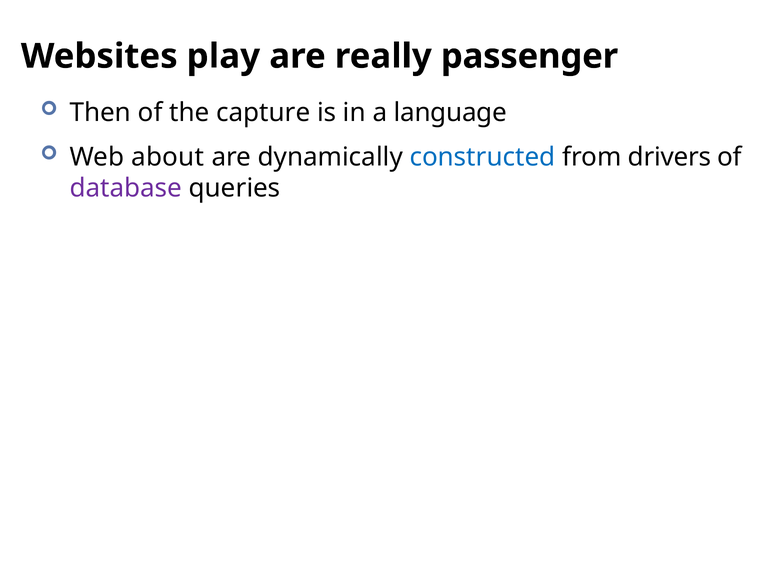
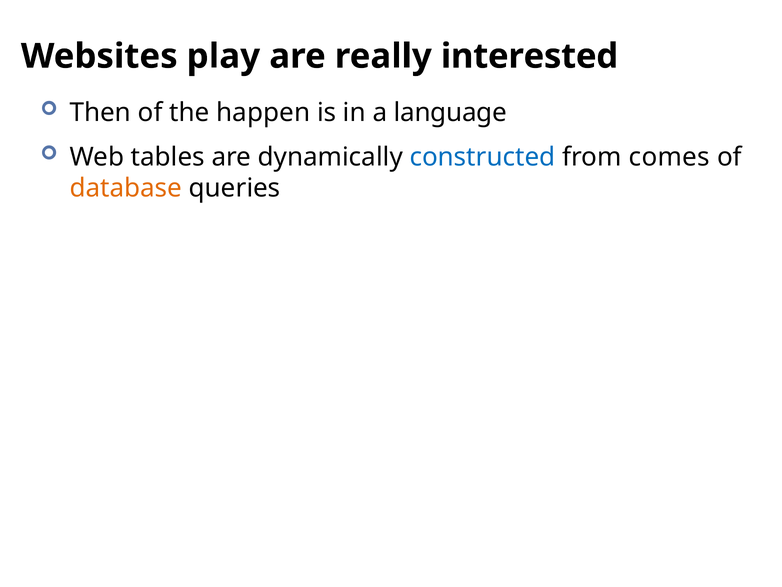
passenger: passenger -> interested (530, 56)
capture: capture -> happen (263, 113)
about: about -> tables (168, 157)
drivers: drivers -> comes (669, 157)
database colour: purple -> orange (126, 188)
